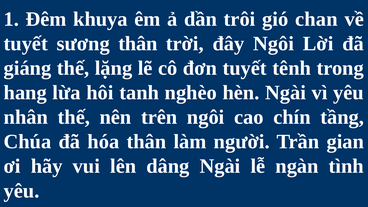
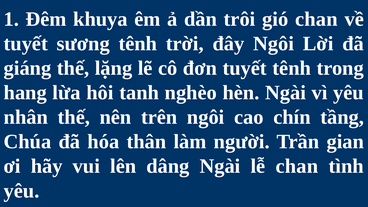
sương thân: thân -> tênh (138, 44)
lễ ngàn: ngàn -> chan (297, 166)
